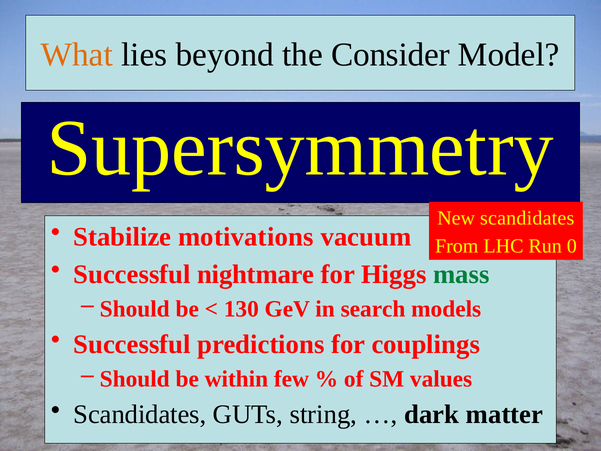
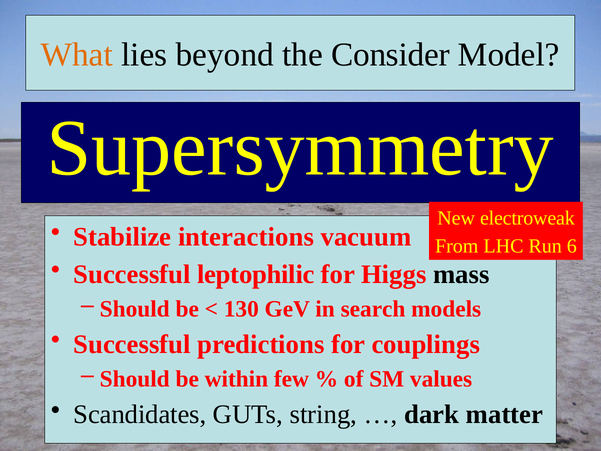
New scandidates: scandidates -> electroweak (527, 218)
motivations: motivations -> interactions (246, 237)
0: 0 -> 6 (572, 246)
nightmare: nightmare -> leptophilic (256, 274)
mass colour: green -> black (461, 274)
